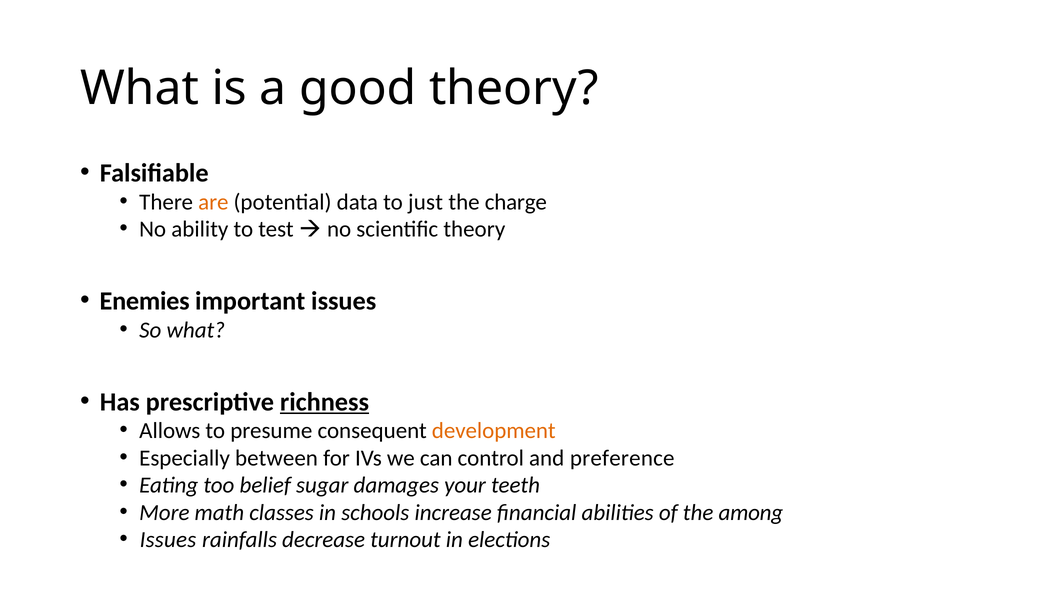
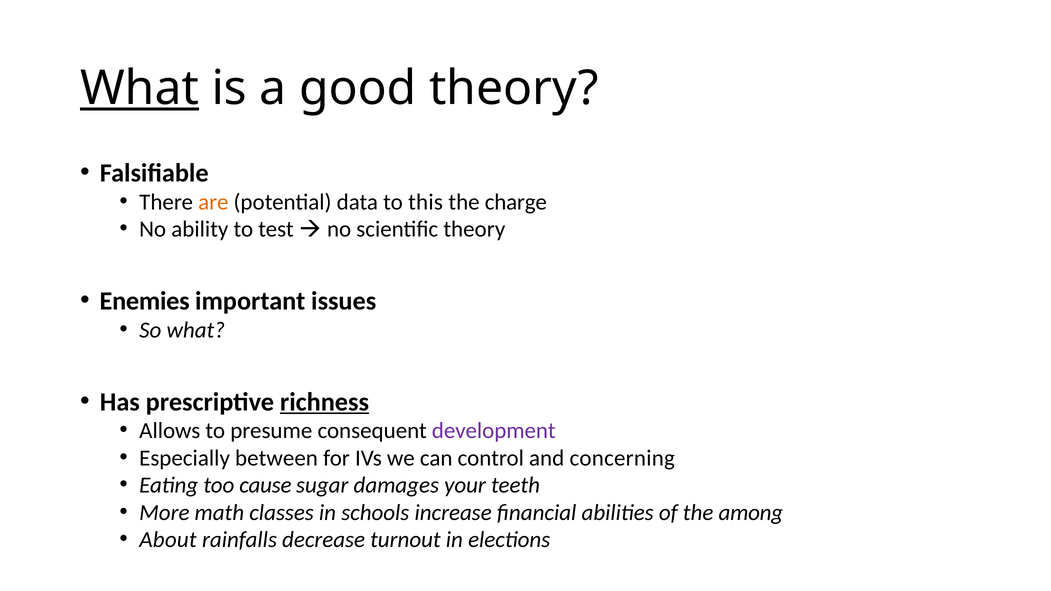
What underline: none -> present (140, 88)
just: just -> this (426, 202)
development colour: orange -> purple (494, 431)
preference: preference -> concerning (622, 458)
belief: belief -> cause (265, 485)
Issues: Issues -> About (168, 540)
